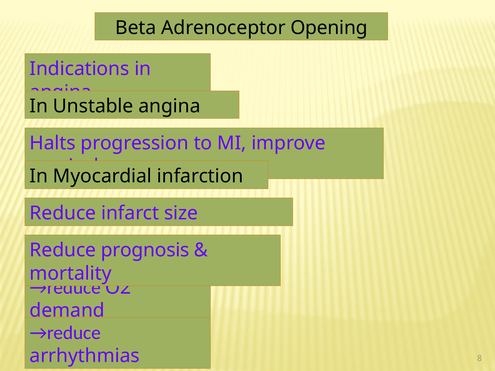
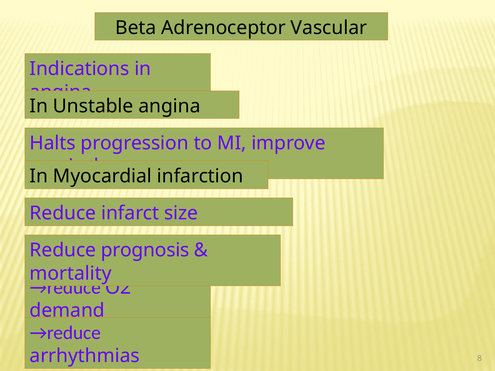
Opening: Opening -> Vascular (329, 28)
